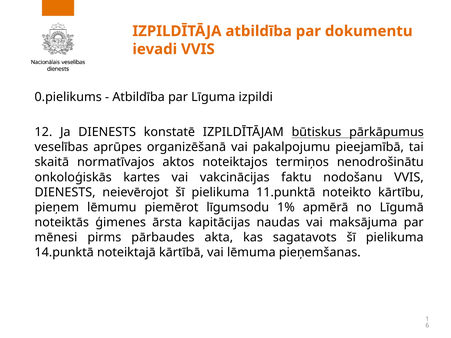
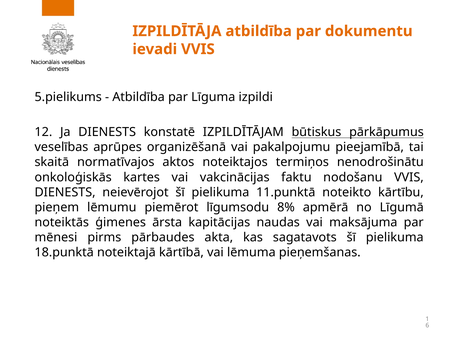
0.pielikums: 0.pielikums -> 5.pielikums (68, 97)
1%: 1% -> 8% (286, 207)
14.punktā: 14.punktā -> 18.punktā (64, 253)
